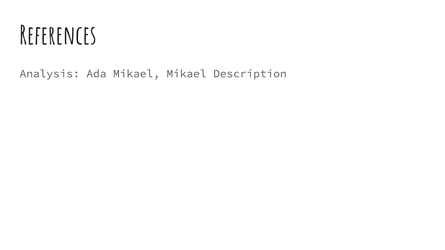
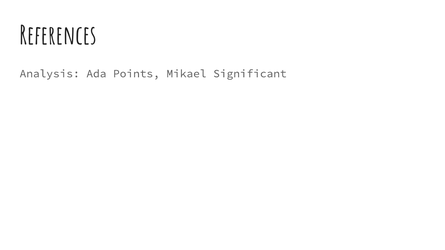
Ada Mikael: Mikael -> Points (136, 74)
Description: Description -> Significant (250, 74)
